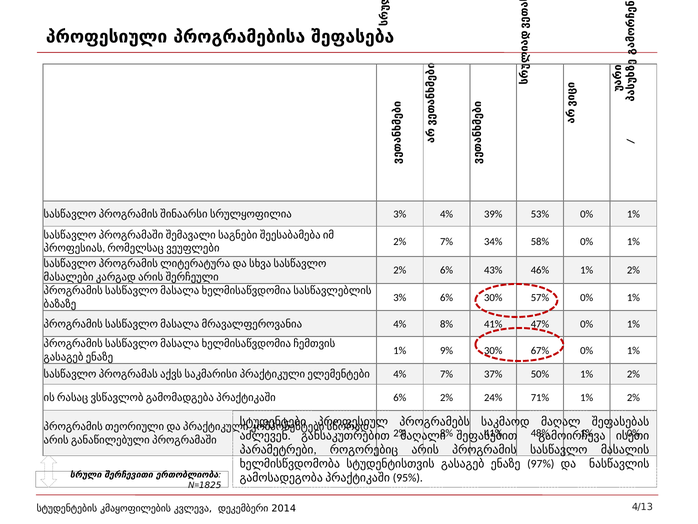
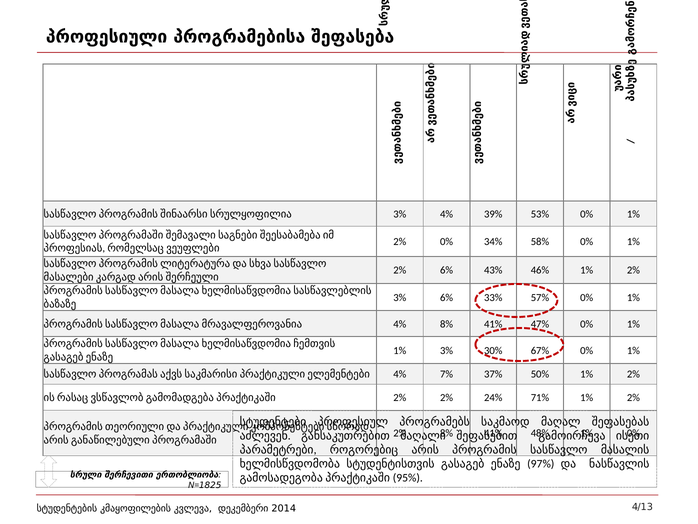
2% 7%: 7% -> 0% (447, 242)
6% 30%: 30% -> 33% (493, 297)
1% 9%: 9% -> 3% (447, 350)
6%: 6% -> 2% (400, 397)
